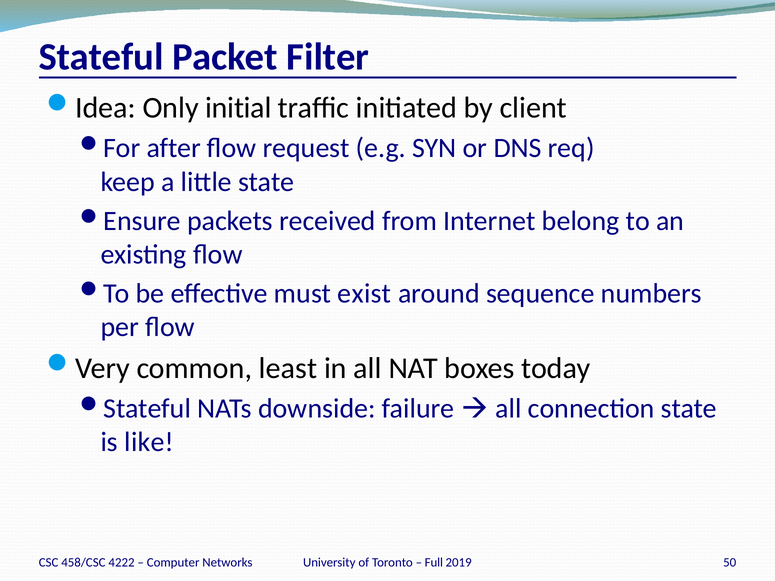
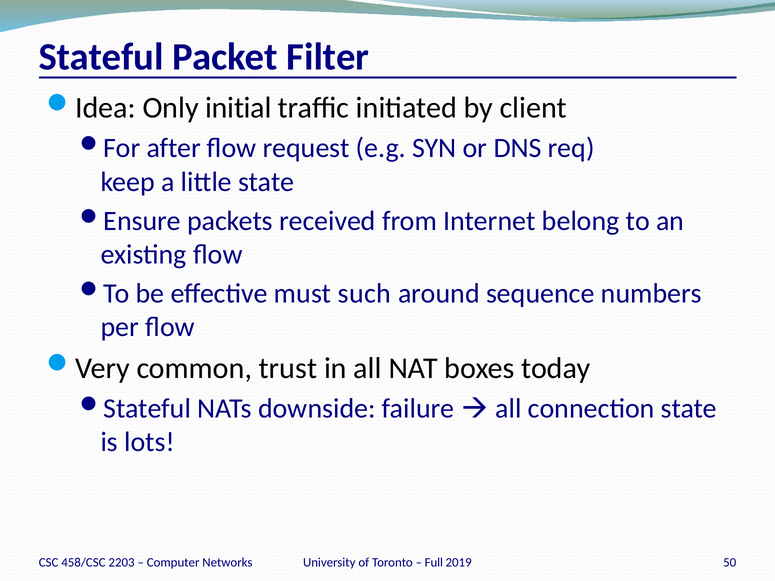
exist: exist -> such (364, 294)
least: least -> trust (288, 368)
like: like -> lots (149, 442)
4222: 4222 -> 2203 (122, 563)
